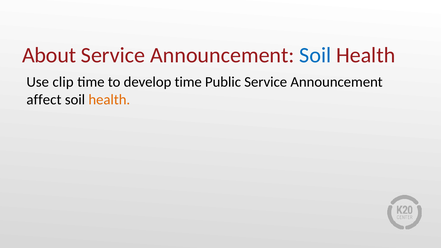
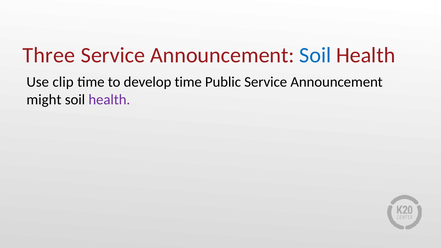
About: About -> Three (49, 55)
affect: affect -> might (44, 100)
health colour: orange -> purple (109, 100)
